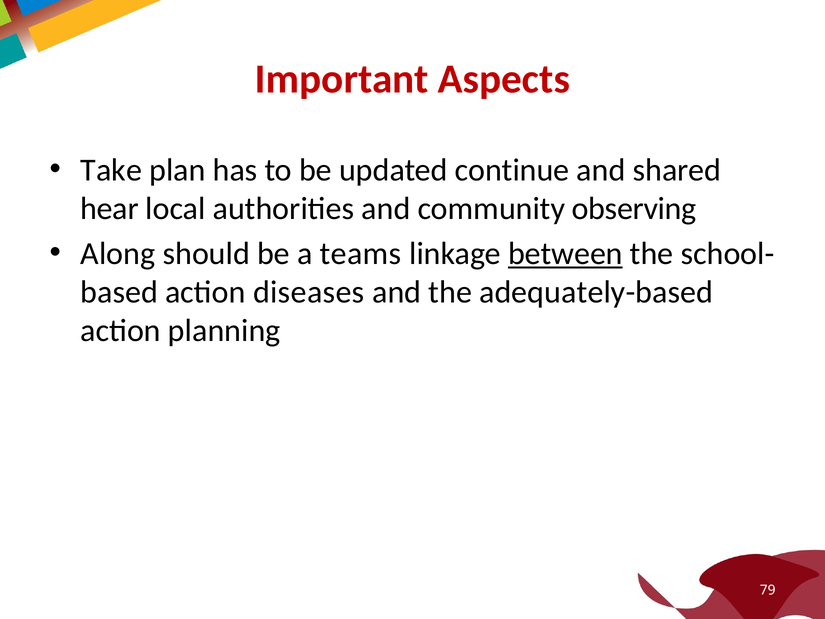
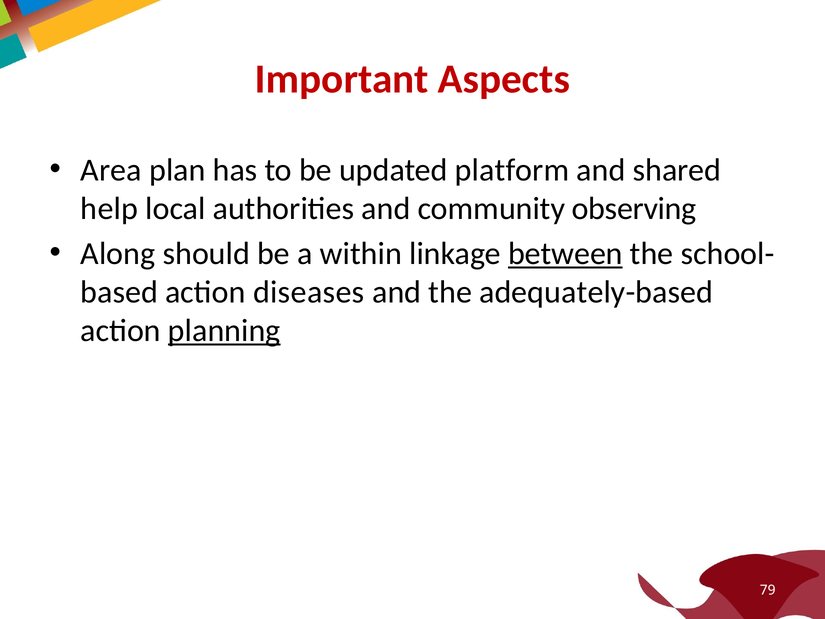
Take: Take -> Area (111, 170)
continue: continue -> platform (512, 170)
hear: hear -> help (109, 209)
teams: teams -> within (361, 253)
planning underline: none -> present (224, 331)
